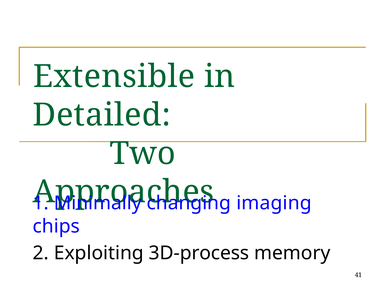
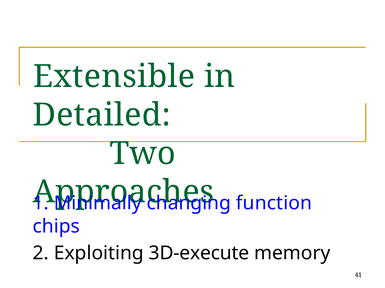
imaging: imaging -> function (274, 204)
3D-process: 3D-process -> 3D-execute (199, 254)
